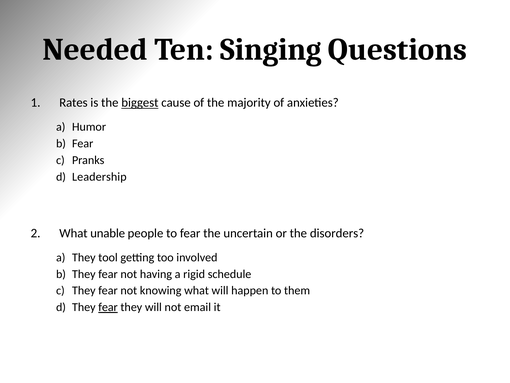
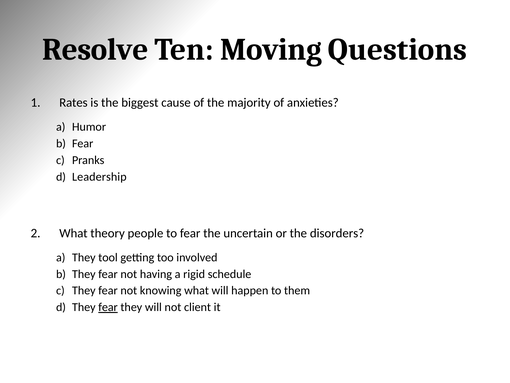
Needed: Needed -> Resolve (95, 49)
Singing: Singing -> Moving (271, 49)
biggest underline: present -> none (140, 103)
unable: unable -> theory (108, 233)
email: email -> client (198, 307)
